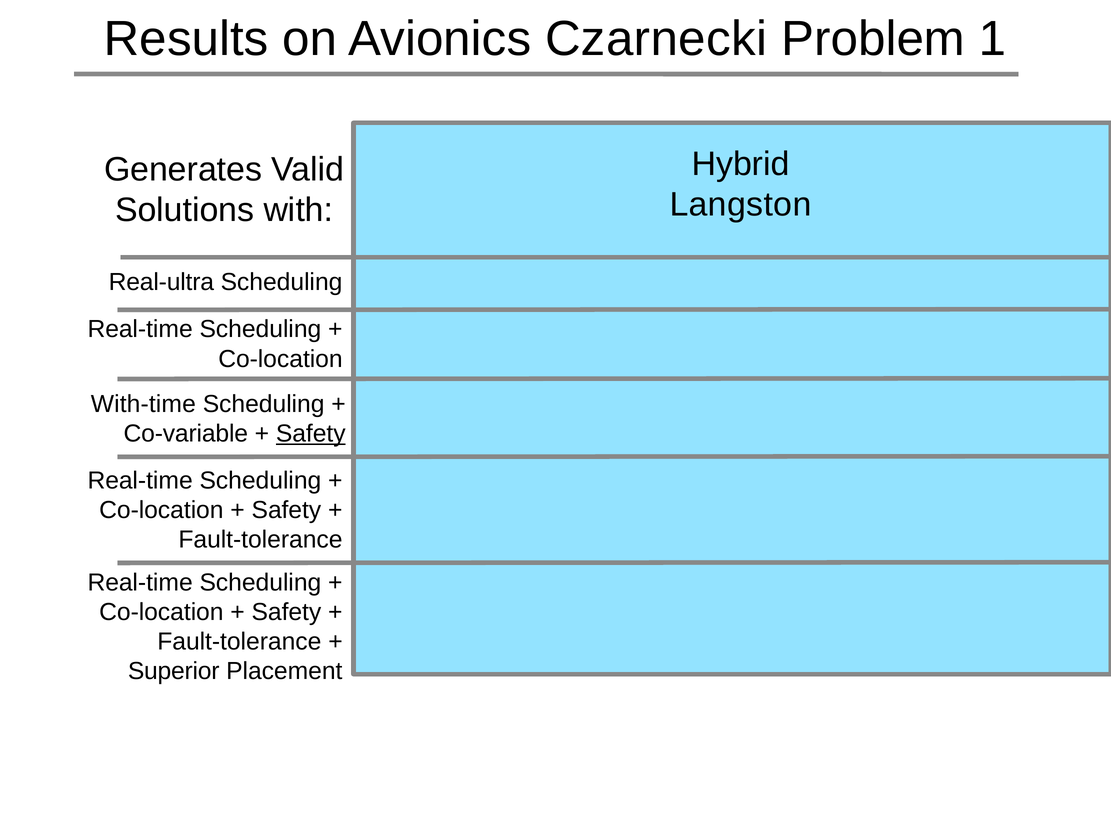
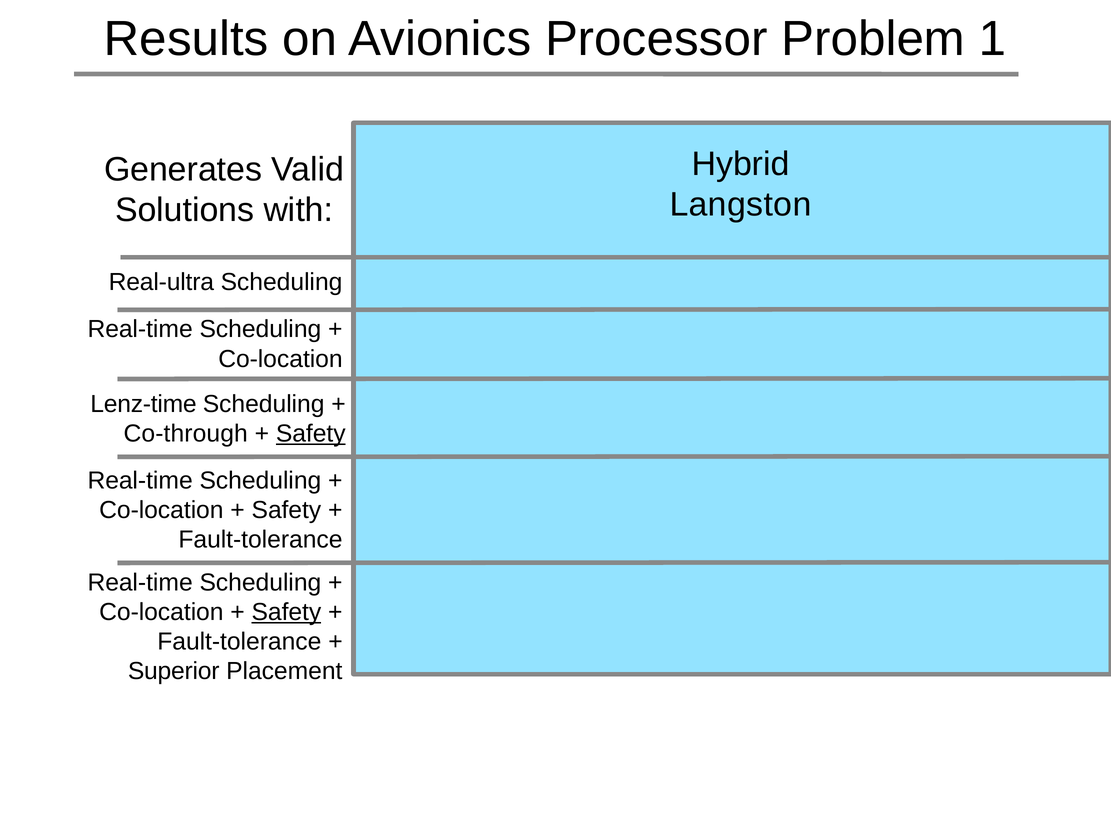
Czarnecki: Czarnecki -> Processor (656, 39)
With-time: With-time -> Lenz-time (144, 404)
Co-variable: Co-variable -> Co-through (186, 434)
Safety underline: none -> present (286, 612)
